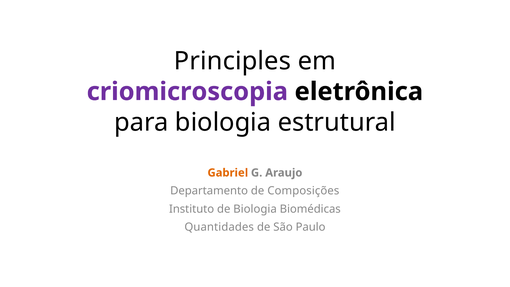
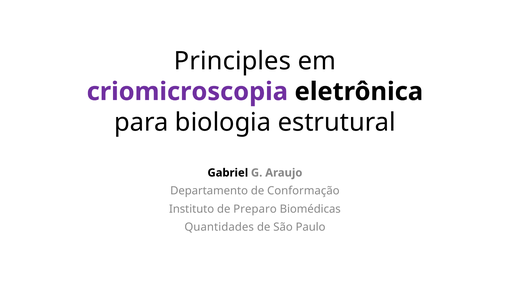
Gabriel colour: orange -> black (228, 173)
Composições: Composições -> Conformação (303, 191)
de Biologia: Biologia -> Preparo (255, 209)
